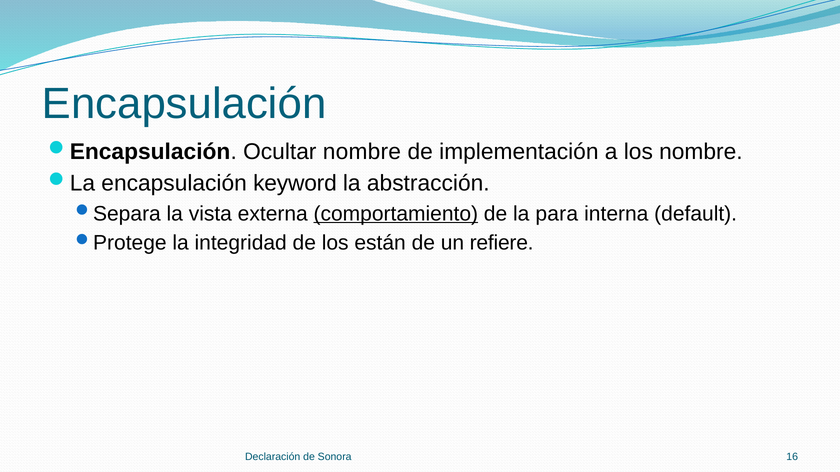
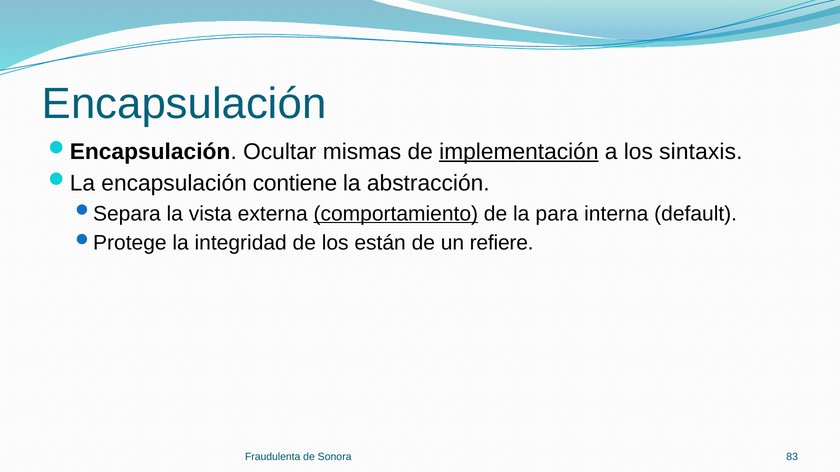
Ocultar nombre: nombre -> mismas (362, 152)
implementación underline: none -> present (519, 152)
los nombre: nombre -> sintaxis (701, 152)
keyword: keyword -> contiene (295, 184)
Declaración: Declaración -> Fraudulenta (273, 457)
16: 16 -> 83 (792, 457)
